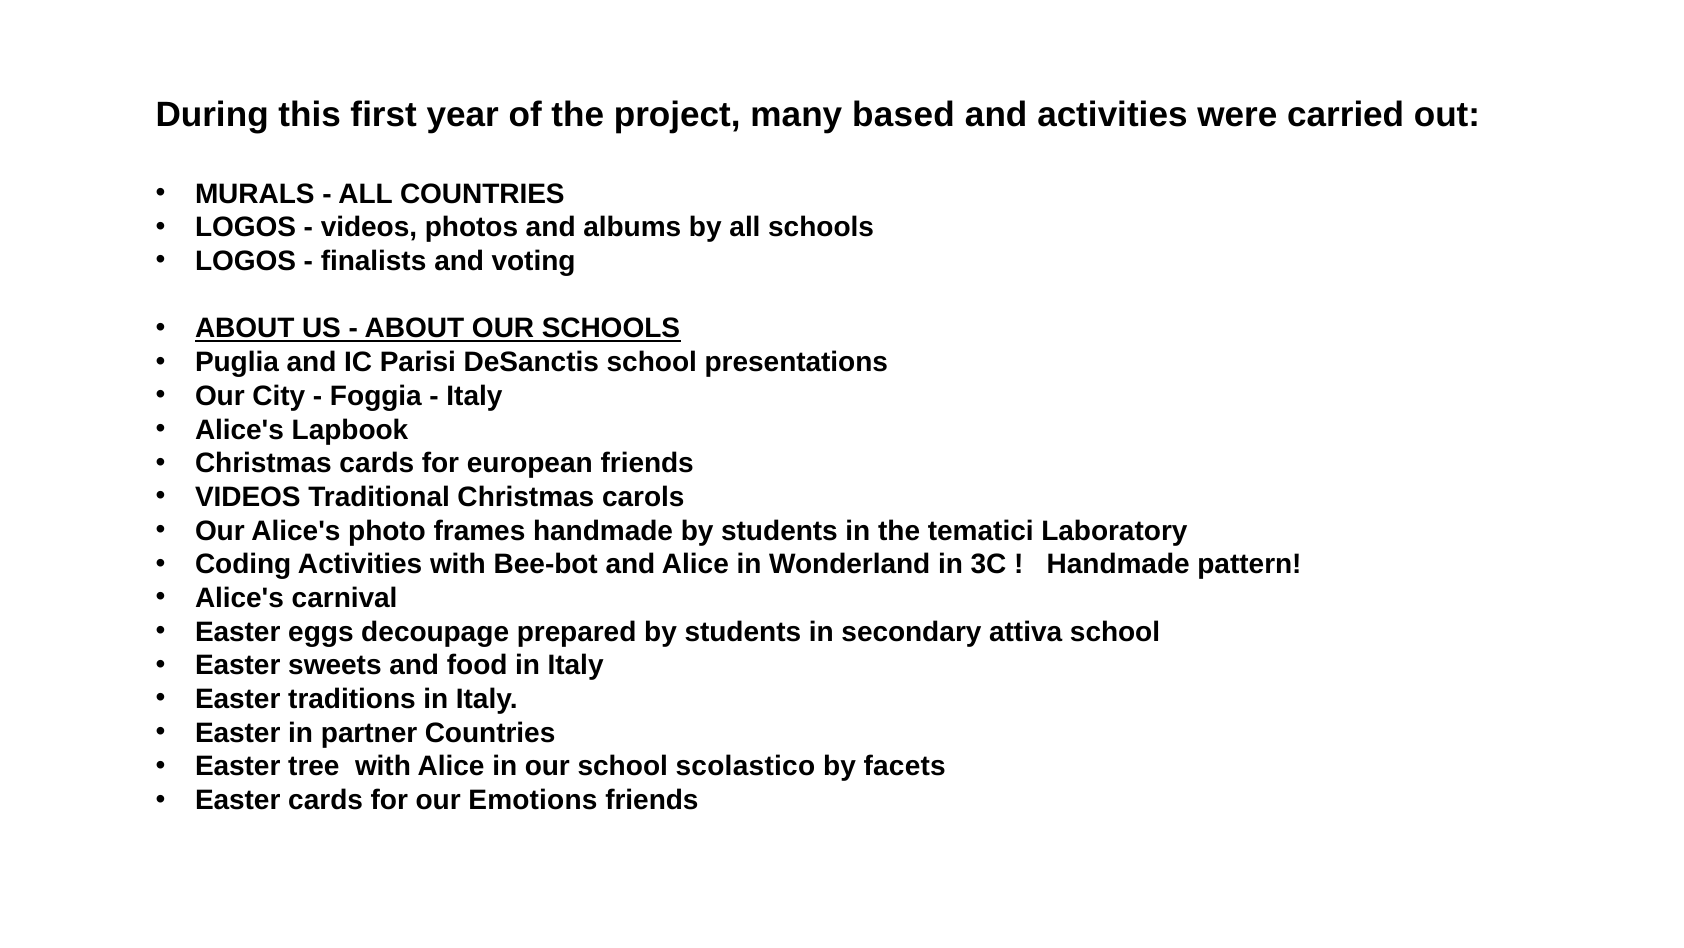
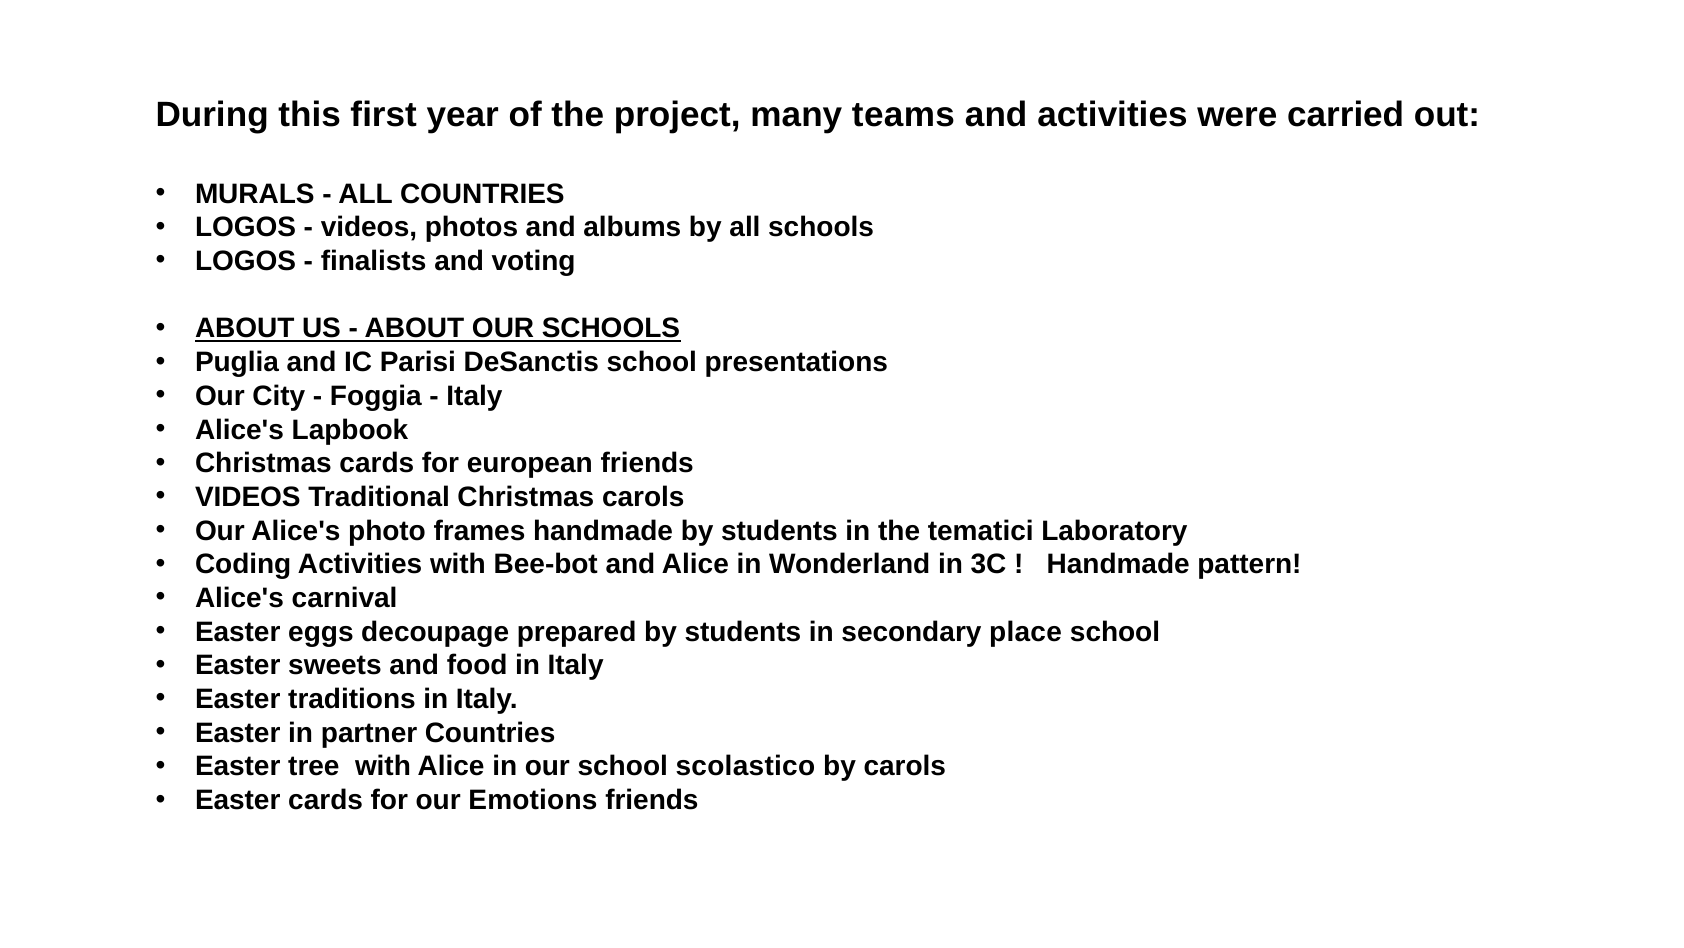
based: based -> teams (903, 114)
attiva: attiva -> place (1026, 631)
by facets: facets -> carols (905, 766)
